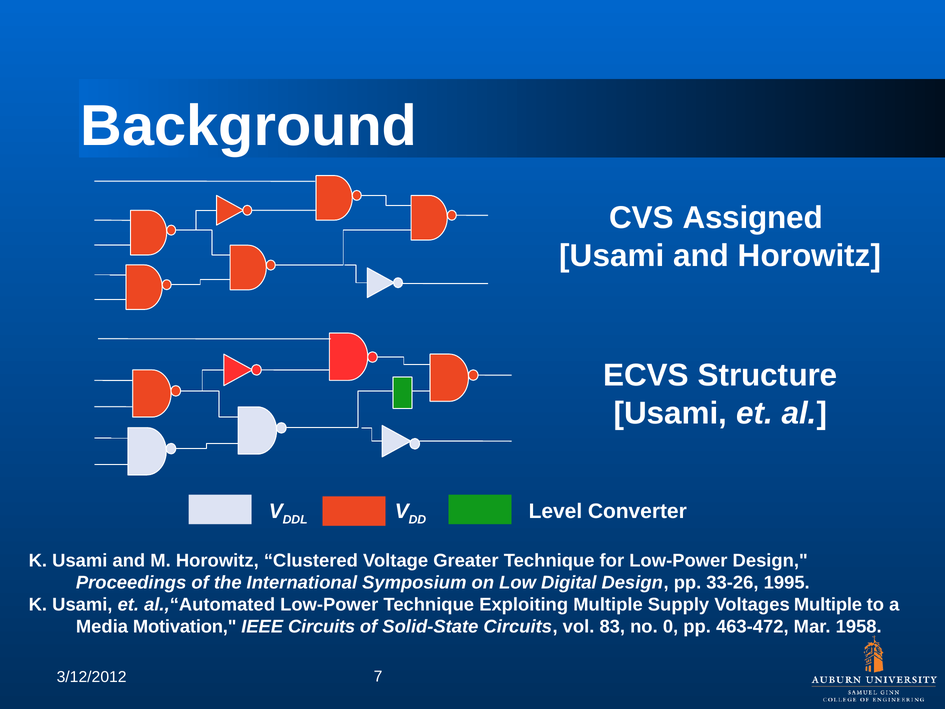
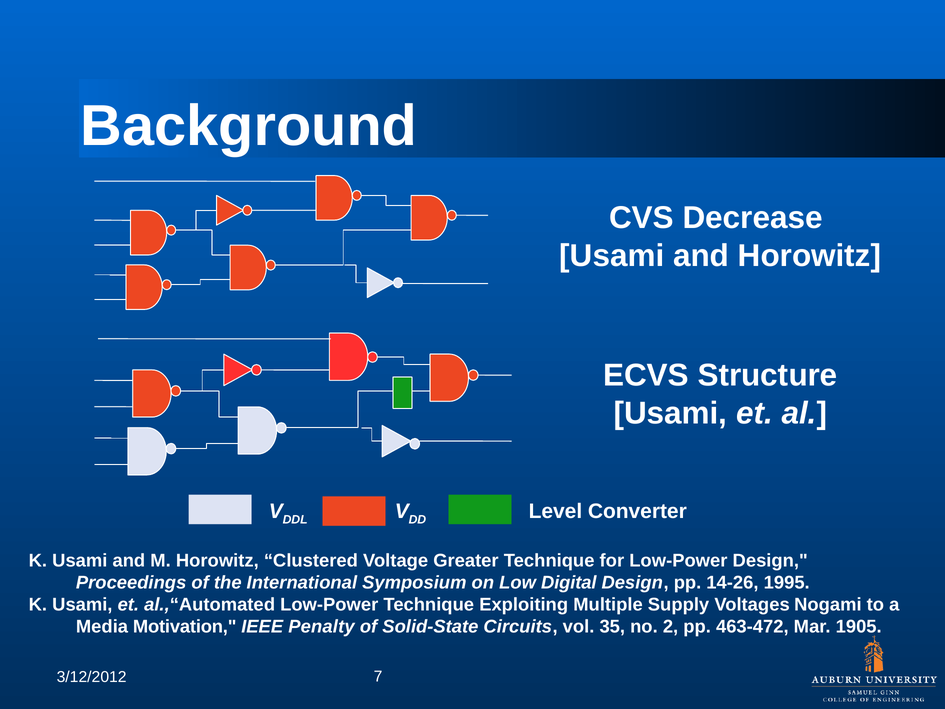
Assigned: Assigned -> Decrease (753, 218)
33-26: 33-26 -> 14-26 (732, 582)
Voltages Multiple: Multiple -> Nogami (828, 604)
IEEE Circuits: Circuits -> Penalty (321, 626)
83: 83 -> 35 (612, 626)
0: 0 -> 2 (671, 626)
1958: 1958 -> 1905 (859, 626)
